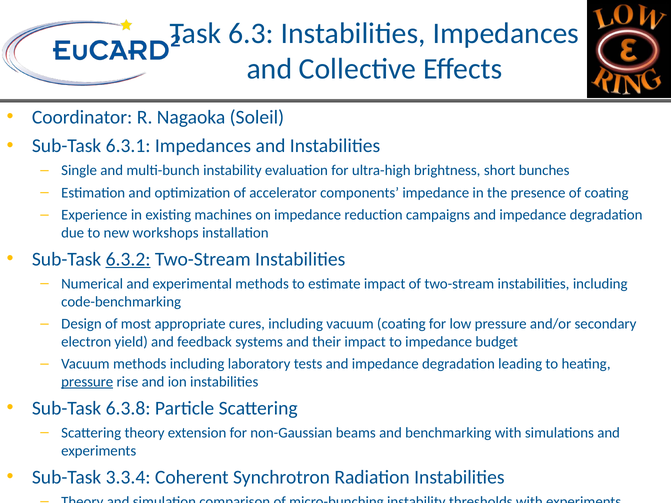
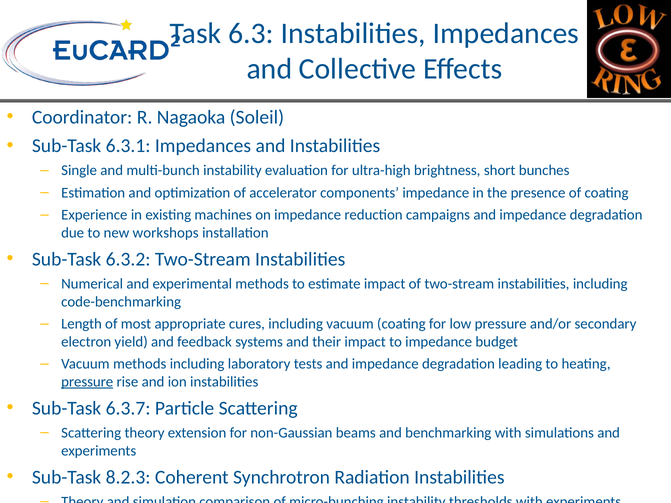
6.3.2 underline: present -> none (128, 259)
Design: Design -> Length (82, 324)
6.3.8: 6.3.8 -> 6.3.7 (128, 408)
3.3.4: 3.3.4 -> 8.2.3 (128, 477)
